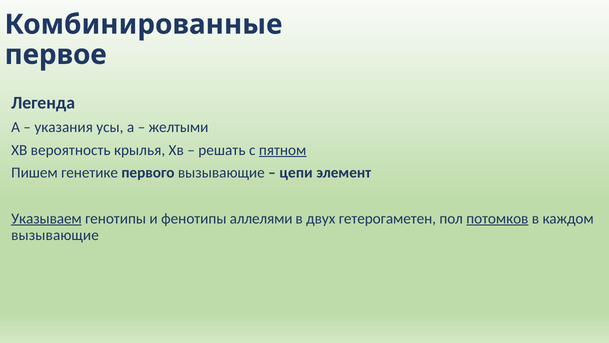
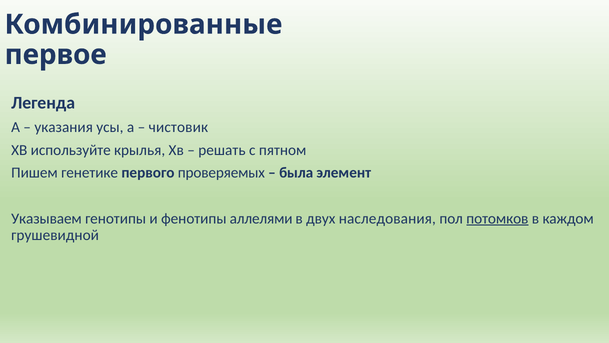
желтыми: желтыми -> чистовик (178, 127)
вероятность: вероятность -> используйте (71, 150)
пятном underline: present -> none (283, 150)
первого вызывающие: вызывающие -> проверяемых (221, 173)
цепи: цепи -> была (296, 173)
Указываем underline: present -> none (46, 218)
гетерогаметен: гетерогаметен -> наследования (387, 218)
вызывающие: вызывающие -> грушевидной (55, 235)
